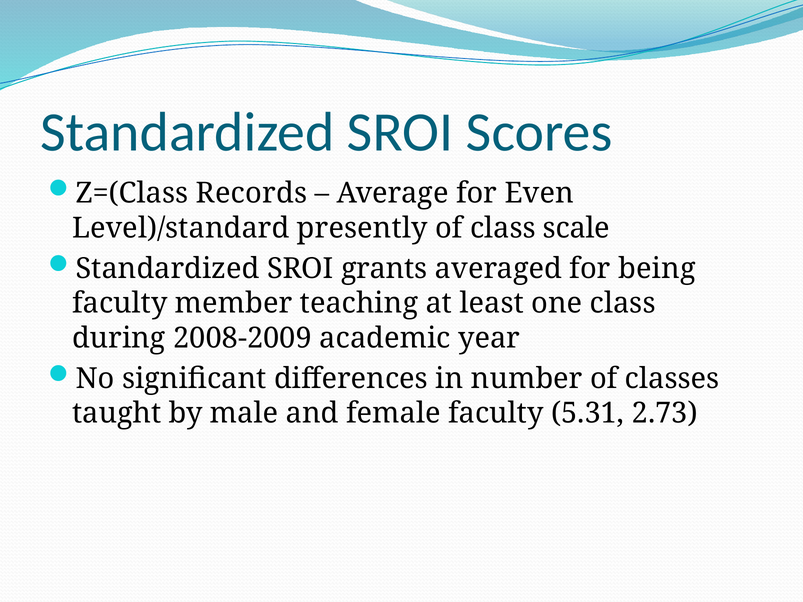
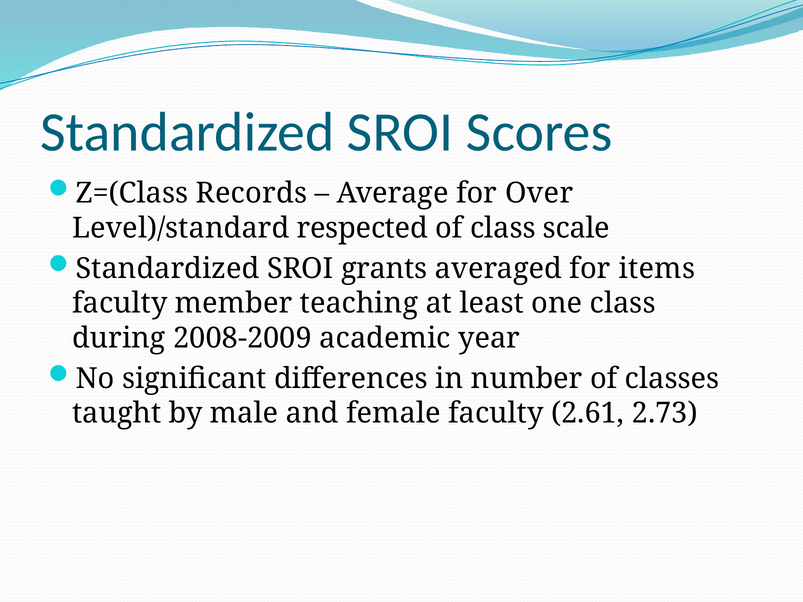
Even: Even -> Over (539, 193)
presently: presently -> respected (362, 228)
being: being -> items (657, 269)
5.31: 5.31 -> 2.61 (588, 414)
